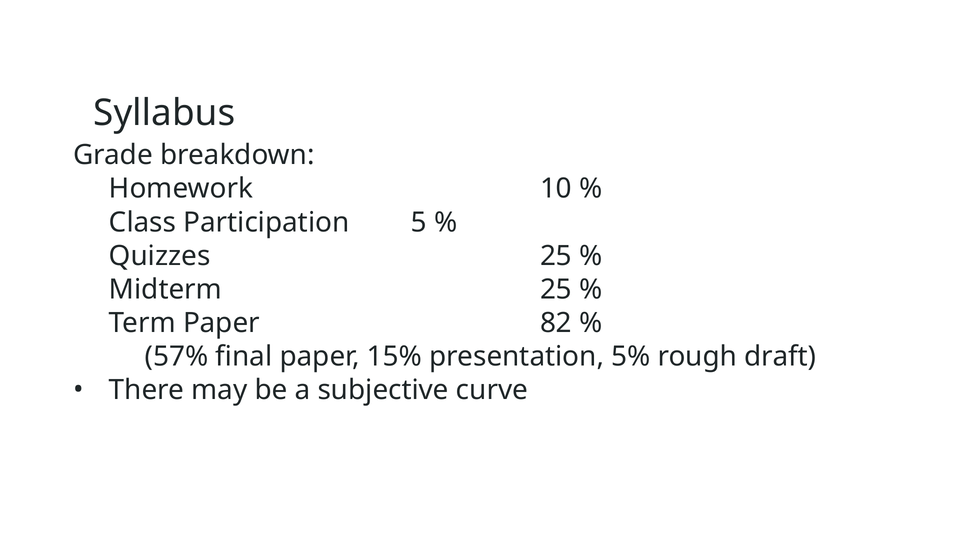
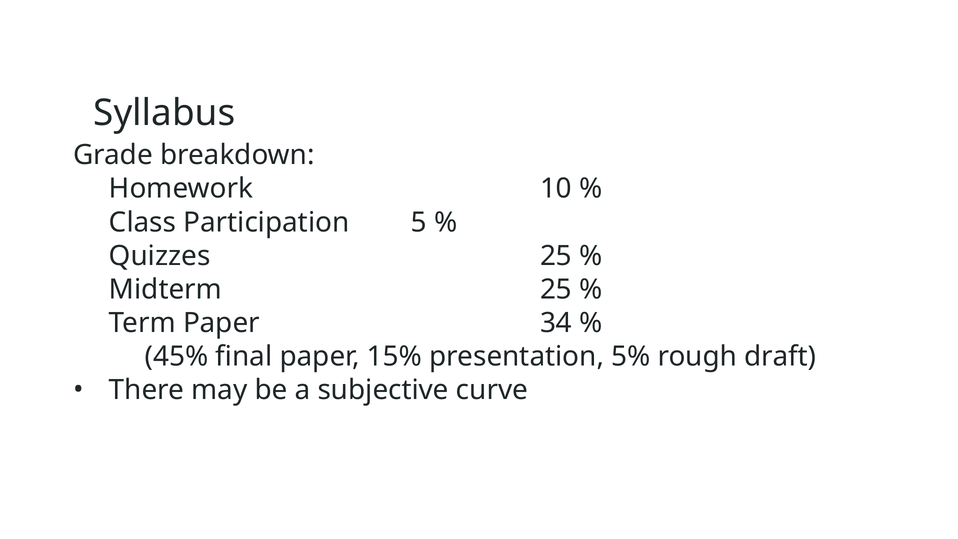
82: 82 -> 34 (556, 323)
57%: 57% -> 45% (177, 356)
